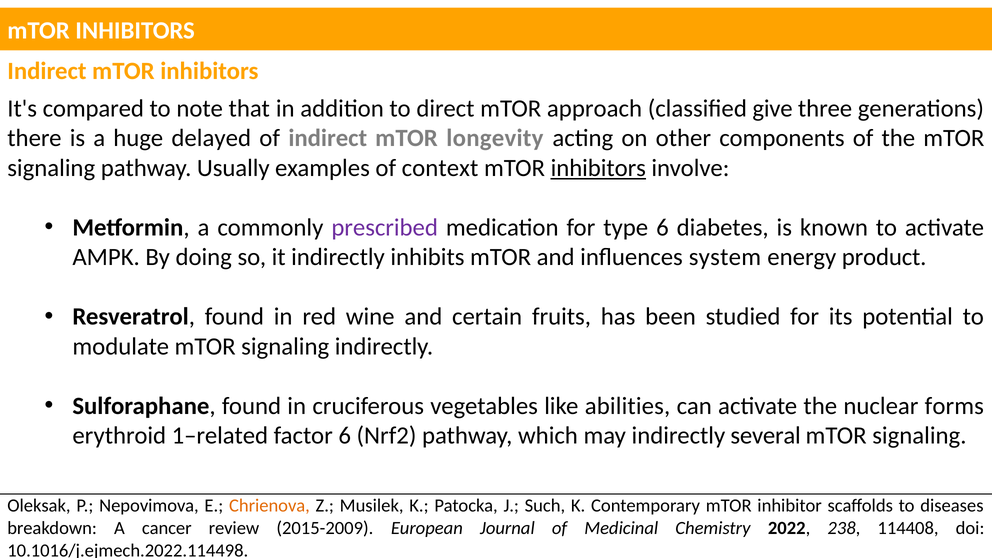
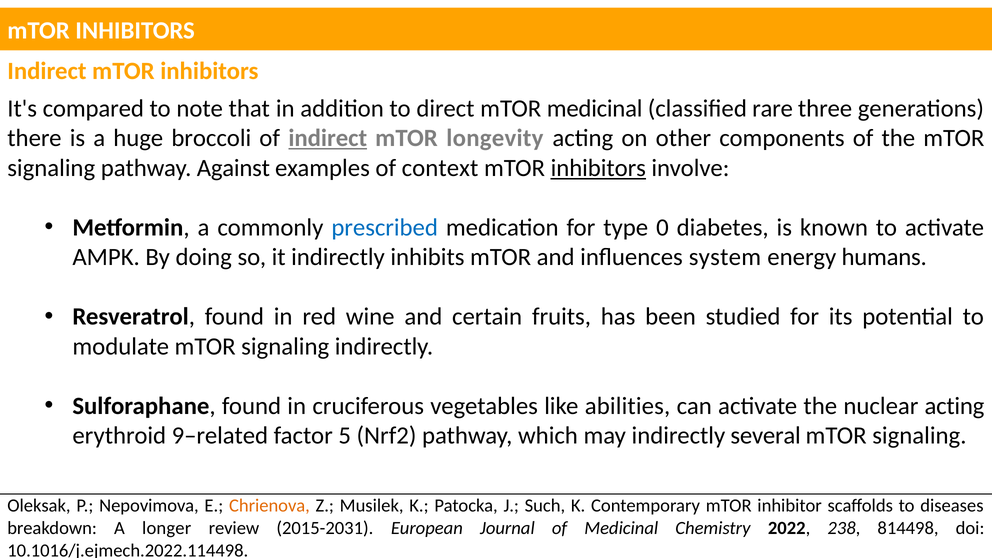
mTOR approach: approach -> medicinal (595, 108)
give: give -> rare (773, 108)
delayed: delayed -> broccoli (211, 138)
indirect underline: none -> present (328, 138)
Usually: Usually -> Against (233, 168)
prescribed colour: purple -> blue (385, 227)
type 6: 6 -> 0 (662, 227)
product: product -> humans (884, 257)
nuclear forms: forms -> acting (954, 406)
1–related: 1–related -> 9–related (220, 436)
factor 6: 6 -> 5 (345, 436)
cancer: cancer -> longer (167, 528)
2015-2009: 2015-2009 -> 2015-2031 (325, 528)
114408: 114408 -> 814498 (908, 528)
